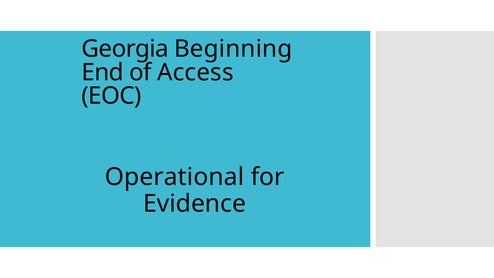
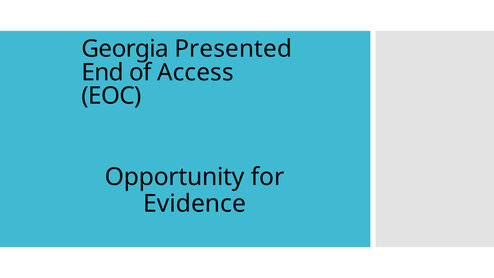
Beginning: Beginning -> Presented (233, 49)
Operational: Operational -> Opportunity (175, 177)
